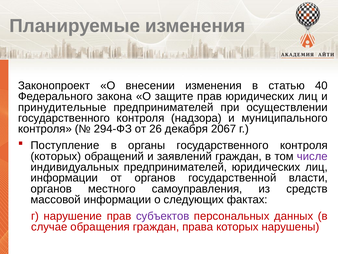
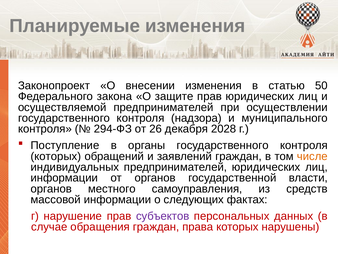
40: 40 -> 50 (321, 85)
принудительные: принудительные -> осуществляемой (62, 107)
2067: 2067 -> 2028 (224, 129)
числе colour: purple -> orange (312, 156)
